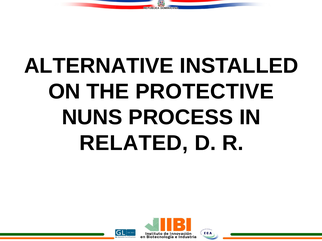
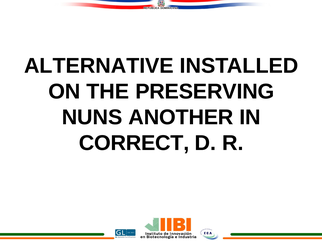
PROTECTIVE: PROTECTIVE -> PRESERVING (205, 92)
PROCESS: PROCESS -> ANOTHER (181, 117)
RELATED: RELATED -> CORRECT (134, 143)
